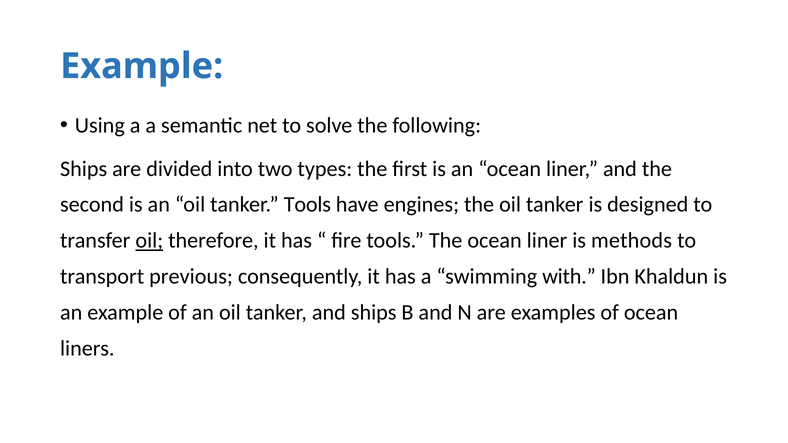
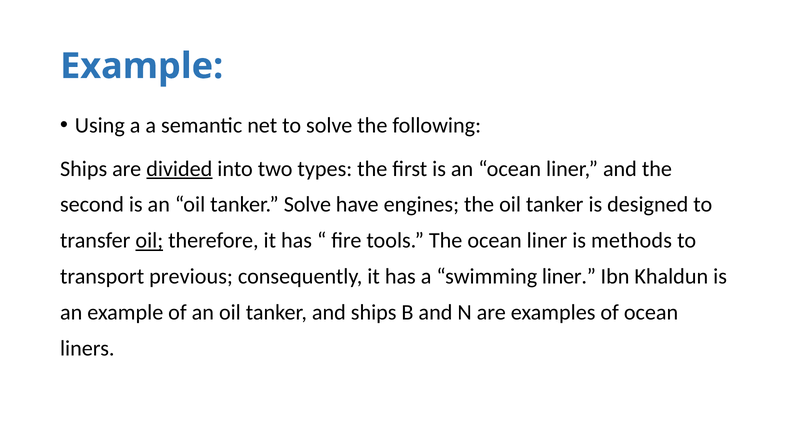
divided underline: none -> present (179, 169)
tanker Tools: Tools -> Solve (307, 205)
swimming with: with -> liner (569, 277)
